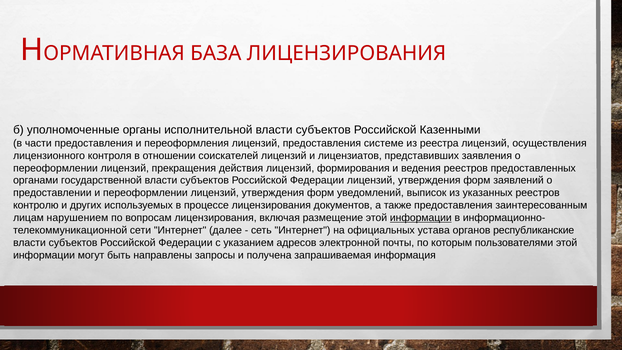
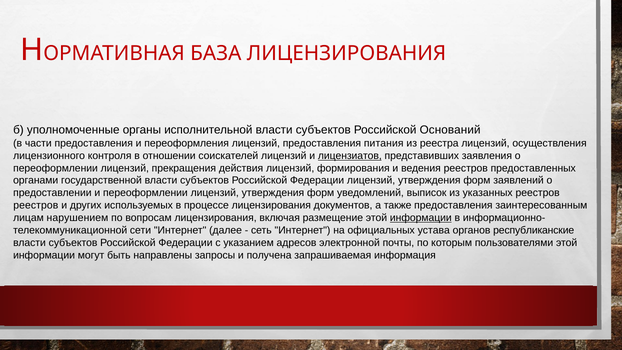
Казенными: Казенными -> Оснований (450, 130)
системе: системе -> питания (384, 143)
лицензиатов underline: none -> present (350, 156)
контролю: контролю -> реестров (36, 205)
